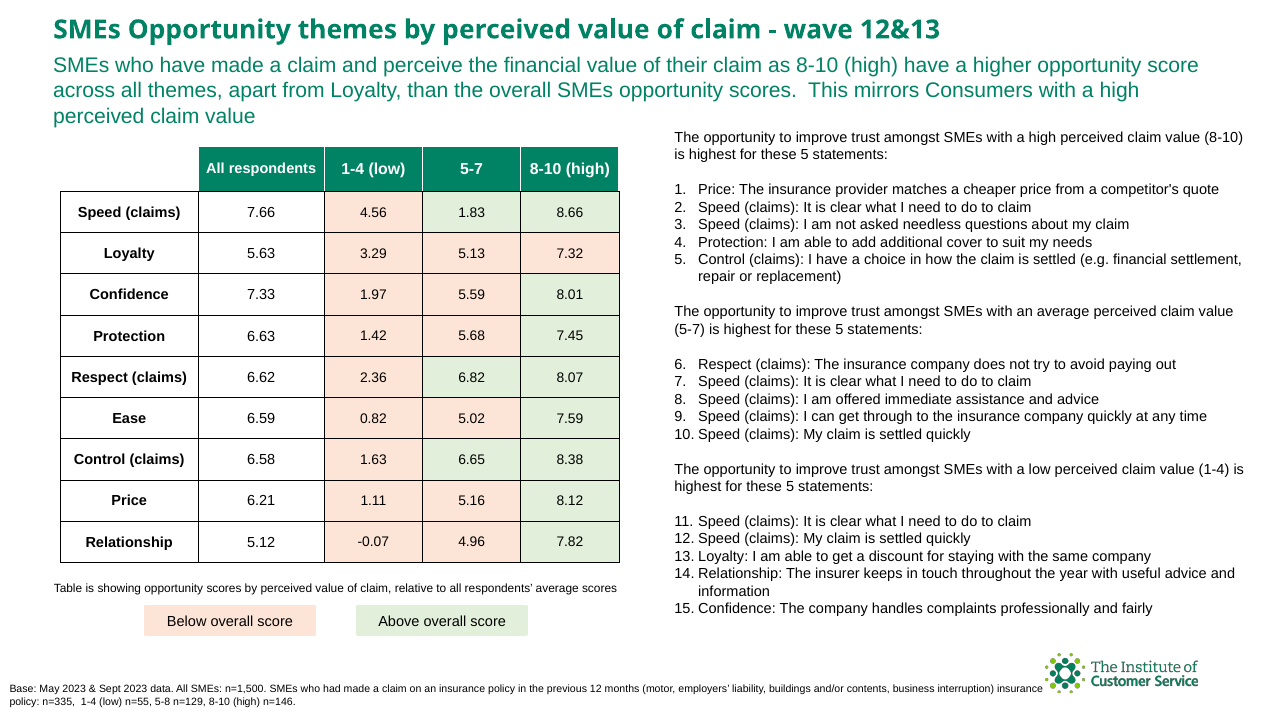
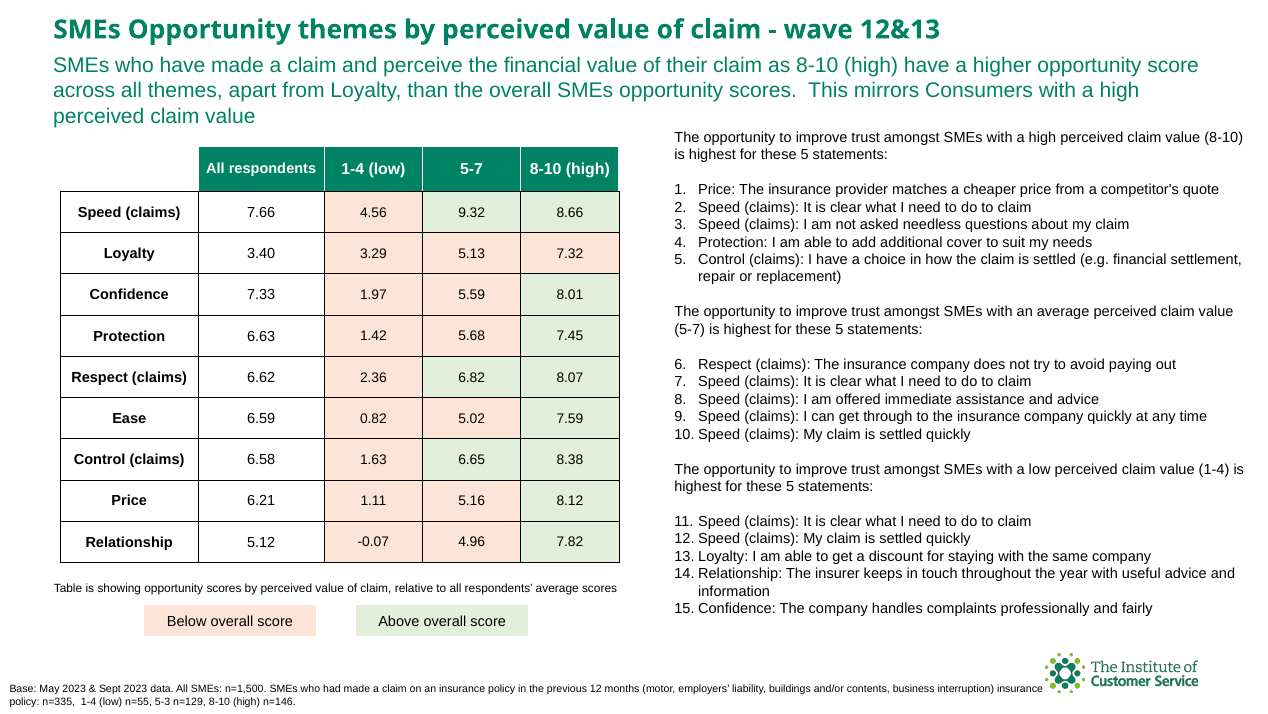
1.83: 1.83 -> 9.32 (472, 212)
5.63: 5.63 -> 3.40 (261, 254)
5-8: 5-8 -> 5-3 (163, 701)
